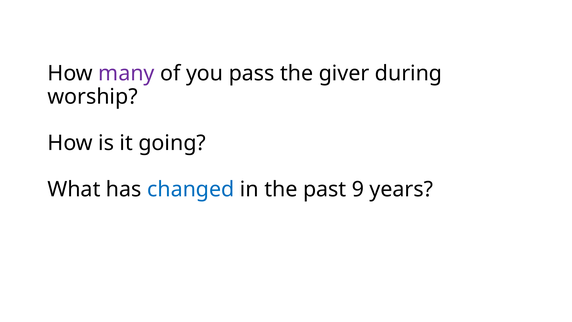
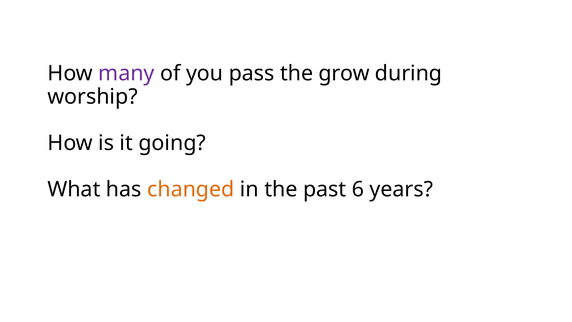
giver: giver -> grow (344, 73)
changed colour: blue -> orange (191, 189)
9: 9 -> 6 (358, 189)
